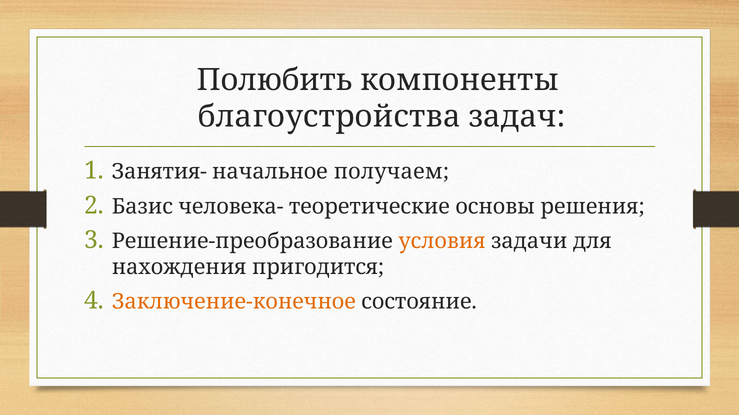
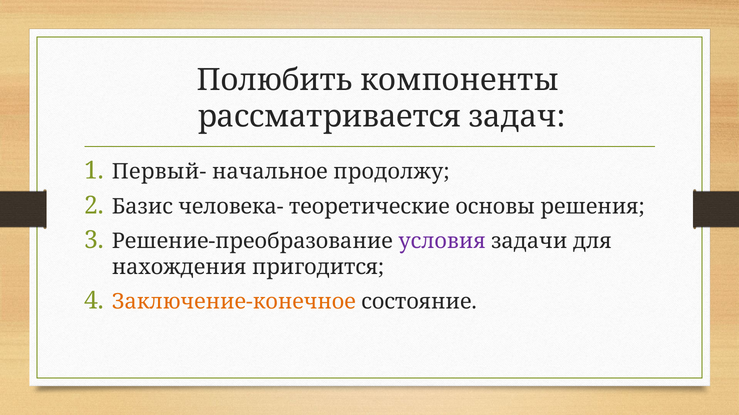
благоустройства: благоустройства -> рассматривается (329, 117)
Занятия-: Занятия- -> Первый- (159, 172)
получаем: получаем -> продолжу (391, 172)
условия colour: orange -> purple (442, 242)
